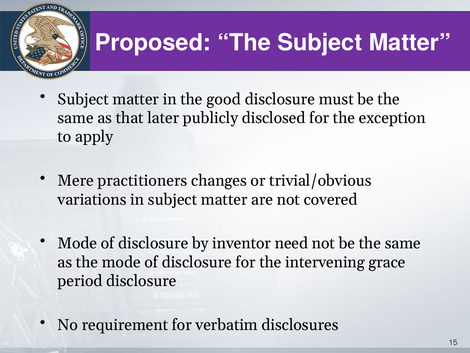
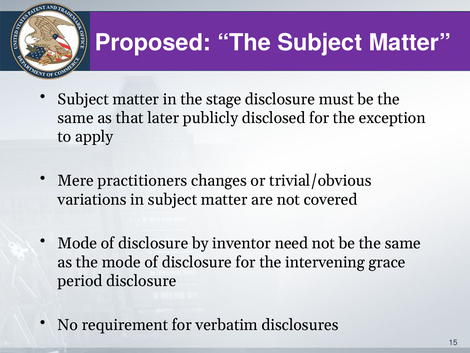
good: good -> stage (224, 99)
